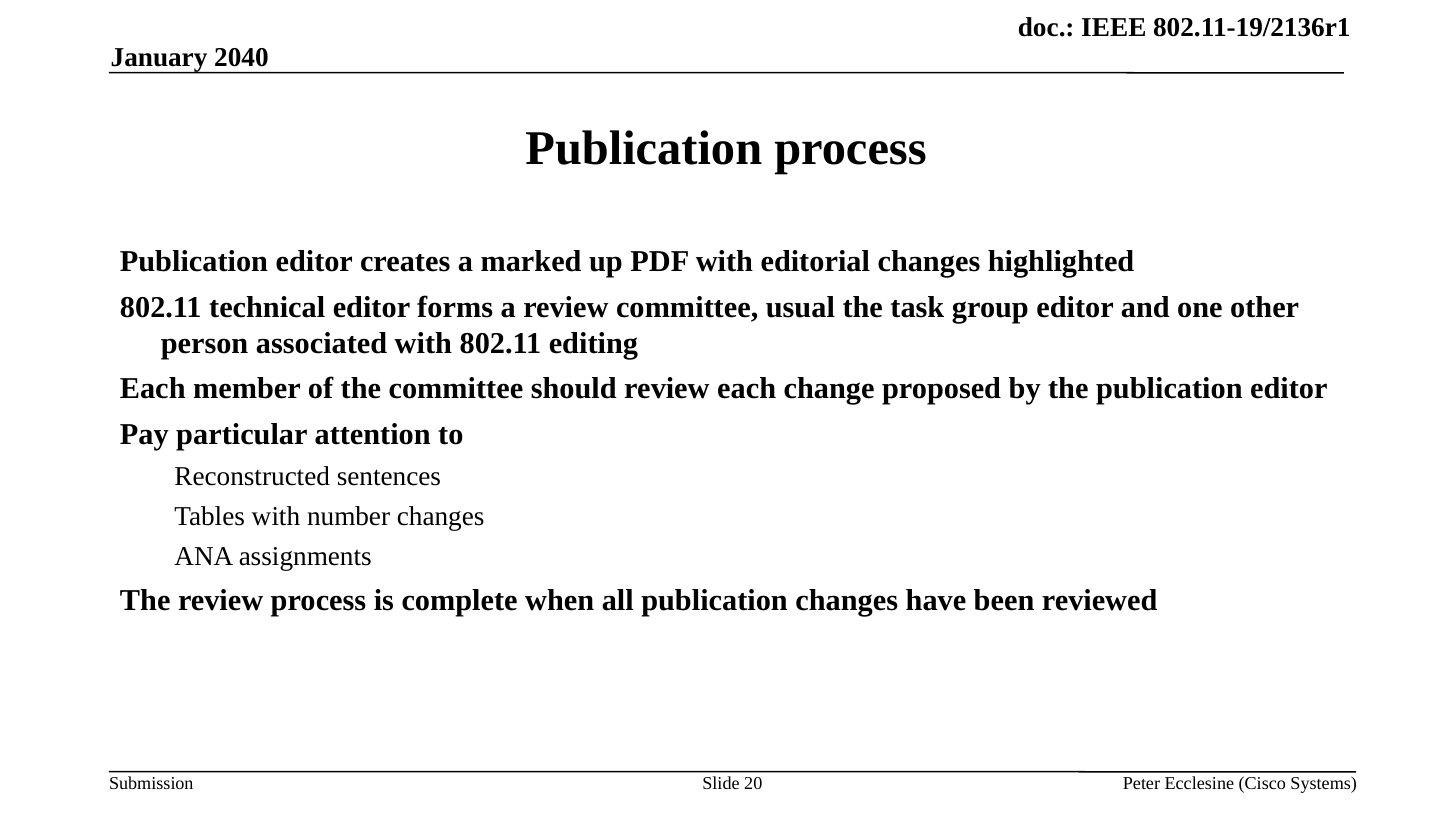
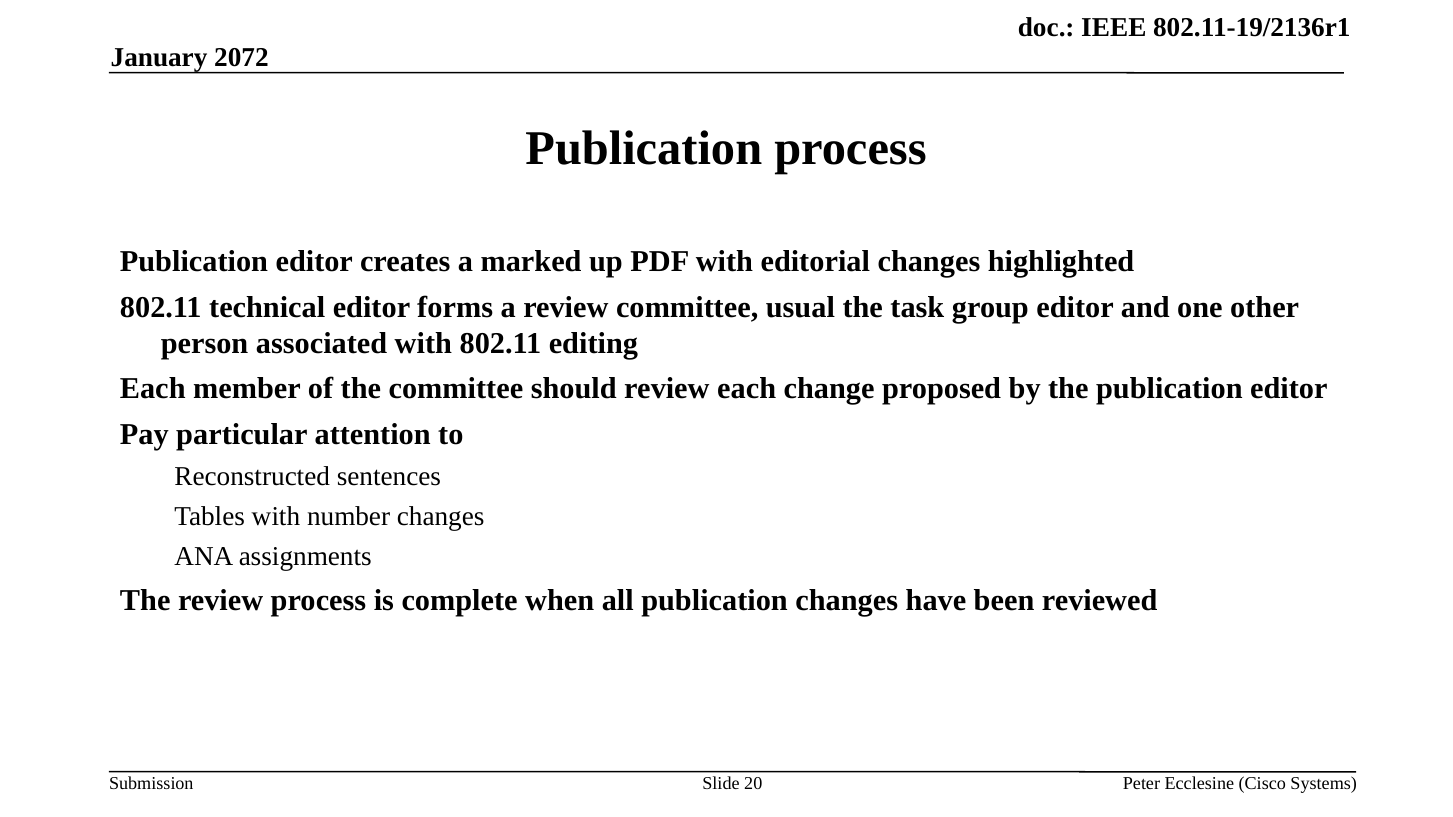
2040: 2040 -> 2072 (241, 58)
